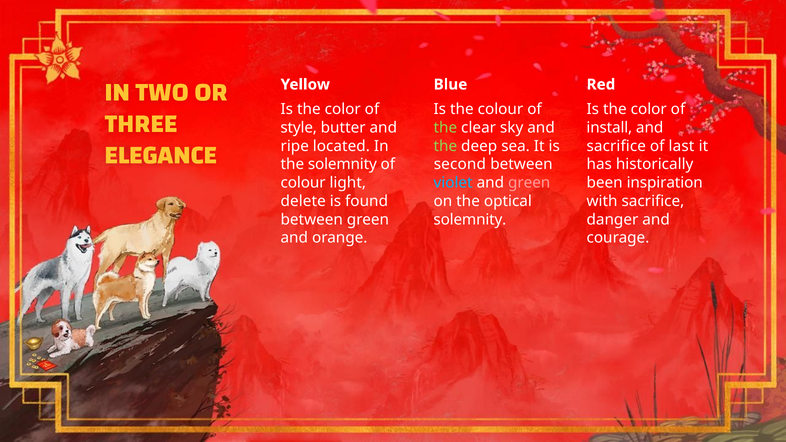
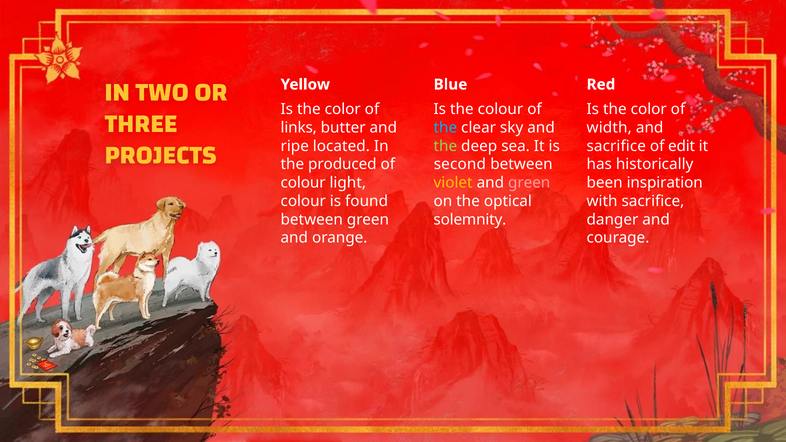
style: style -> links (299, 128)
the colour: light green -> light blue (445, 128)
install: install -> width (609, 128)
last: last -> edit (682, 146)
ELEGANCE: ELEGANCE -> PROJECTS (161, 155)
the solemnity: solemnity -> produced (342, 165)
violet colour: light blue -> yellow (453, 183)
delete: delete -> colour (303, 201)
